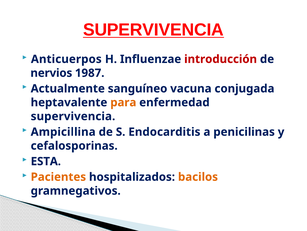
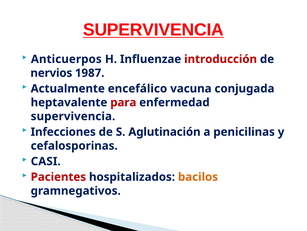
sanguíneo: sanguíneo -> encefálico (137, 88)
para colour: orange -> red (123, 102)
Ampicillina: Ampicillina -> Infecciones (63, 132)
Endocarditis: Endocarditis -> Aglutinación (164, 132)
ESTA: ESTA -> CASI (46, 161)
Pacientes colour: orange -> red (58, 176)
